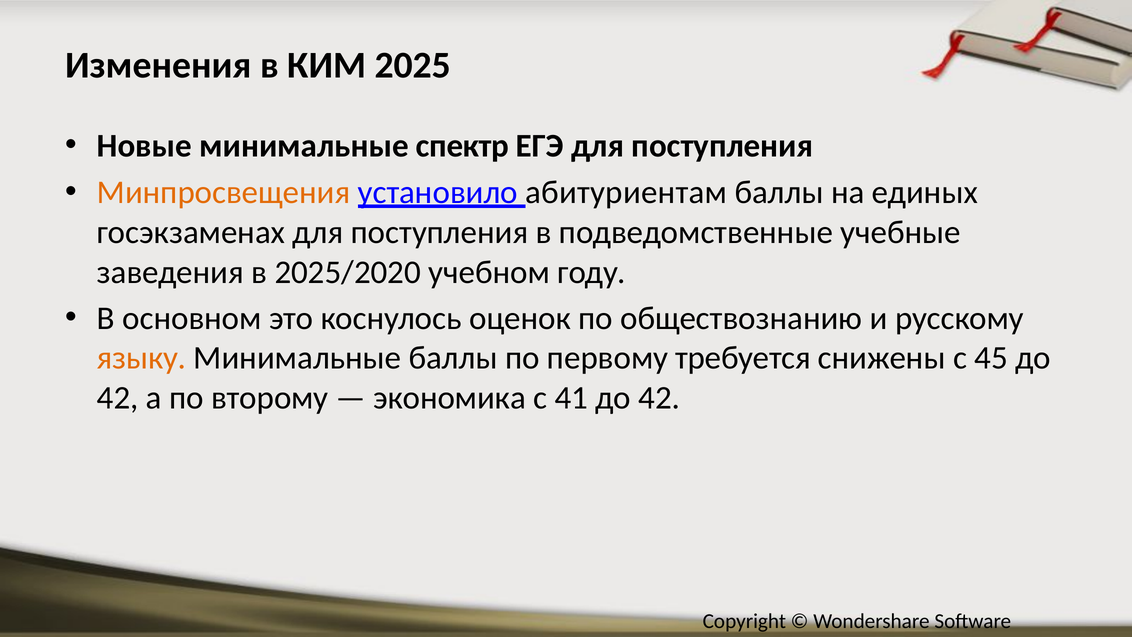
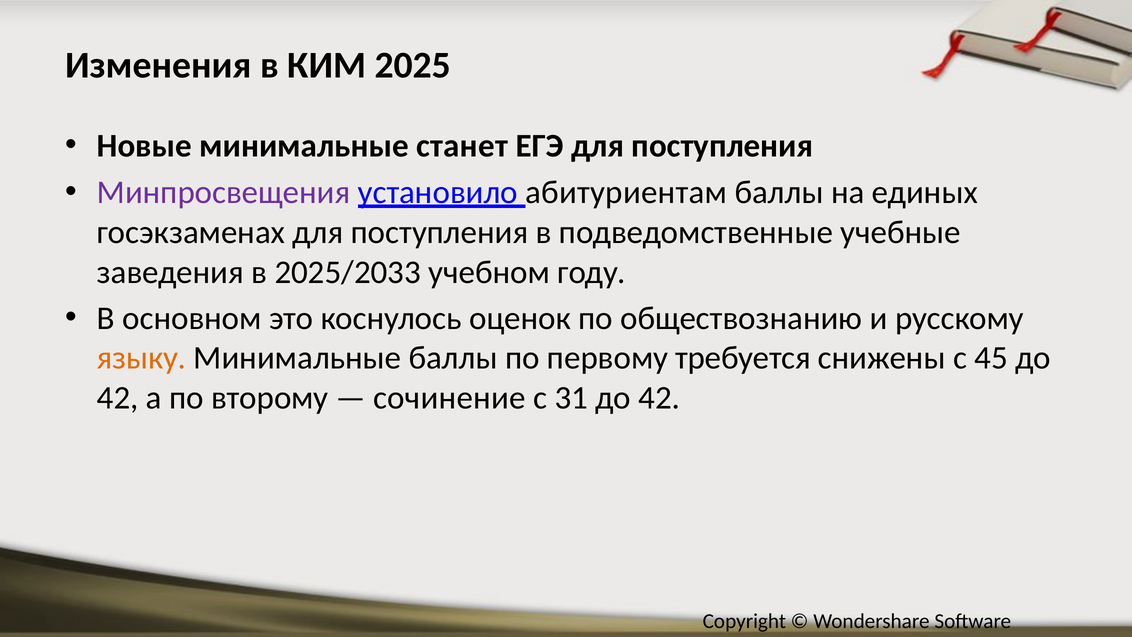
спектр: спектр -> станет (462, 146)
Минпросвещения colour: orange -> purple (224, 192)
2025/2020: 2025/2020 -> 2025/2033 (348, 272)
экономика: экономика -> сочинение (449, 398)
41: 41 -> 31 (571, 398)
